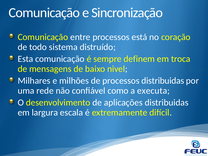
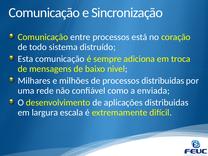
definem: definem -> adiciona (139, 59)
executa: executa -> enviada (153, 91)
